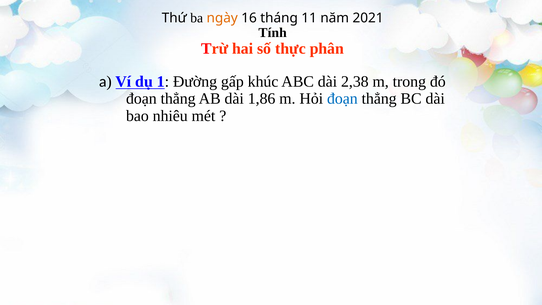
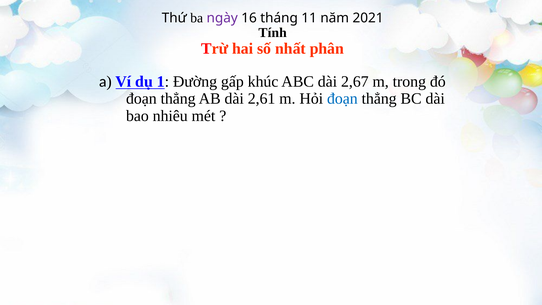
ngày colour: orange -> purple (222, 18)
thực: thực -> nhất (290, 48)
2,38: 2,38 -> 2,67 (355, 82)
1,86: 1,86 -> 2,61 (262, 99)
